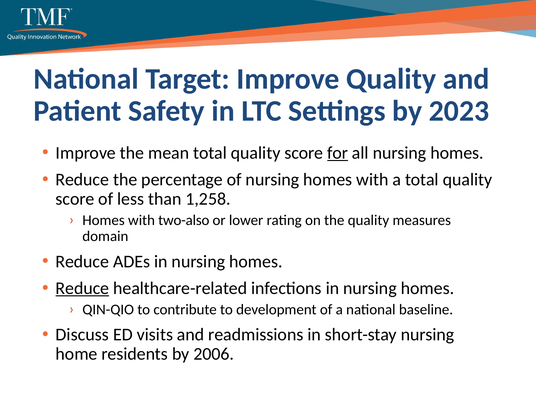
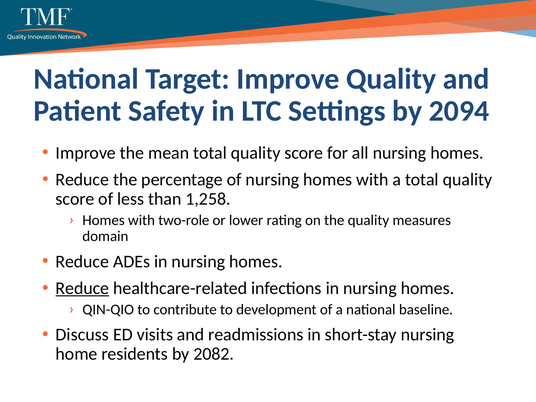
2023: 2023 -> 2094 (459, 111)
for underline: present -> none (338, 153)
two-also: two-also -> two-role (184, 220)
2006: 2006 -> 2082 (214, 354)
